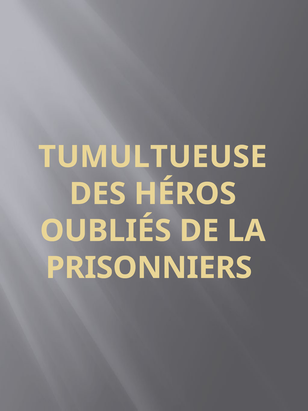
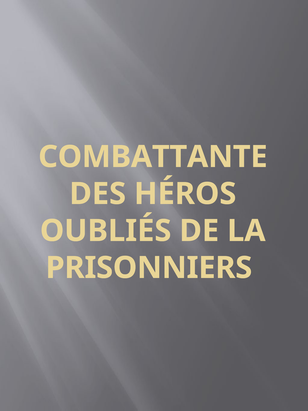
TUMULTUEUSE: TUMULTUEUSE -> COMBATTANTE (153, 157)
